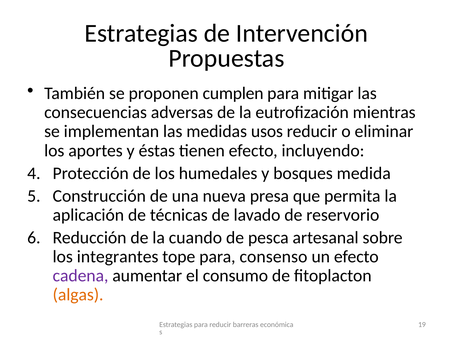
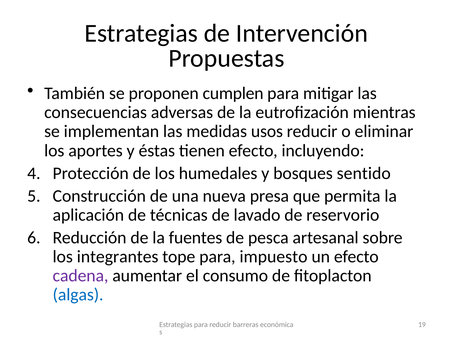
medida: medida -> sentido (364, 173)
cuando: cuando -> fuentes (196, 237)
consenso: consenso -> impuesto (273, 256)
algas colour: orange -> blue (78, 295)
